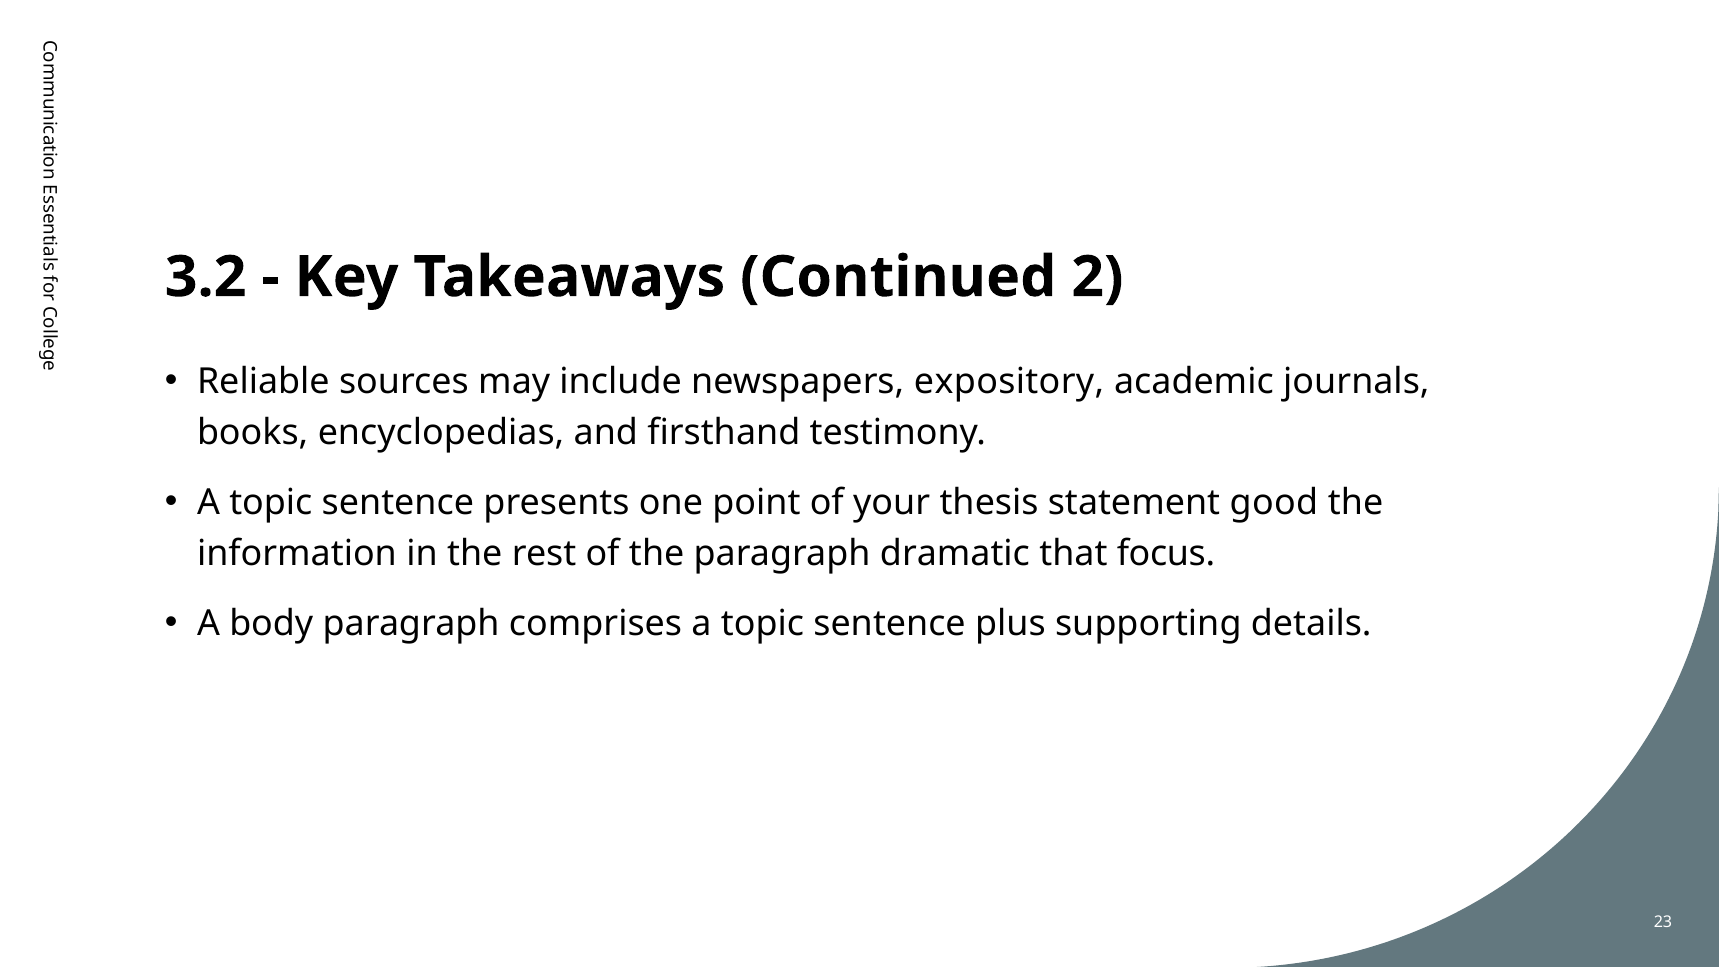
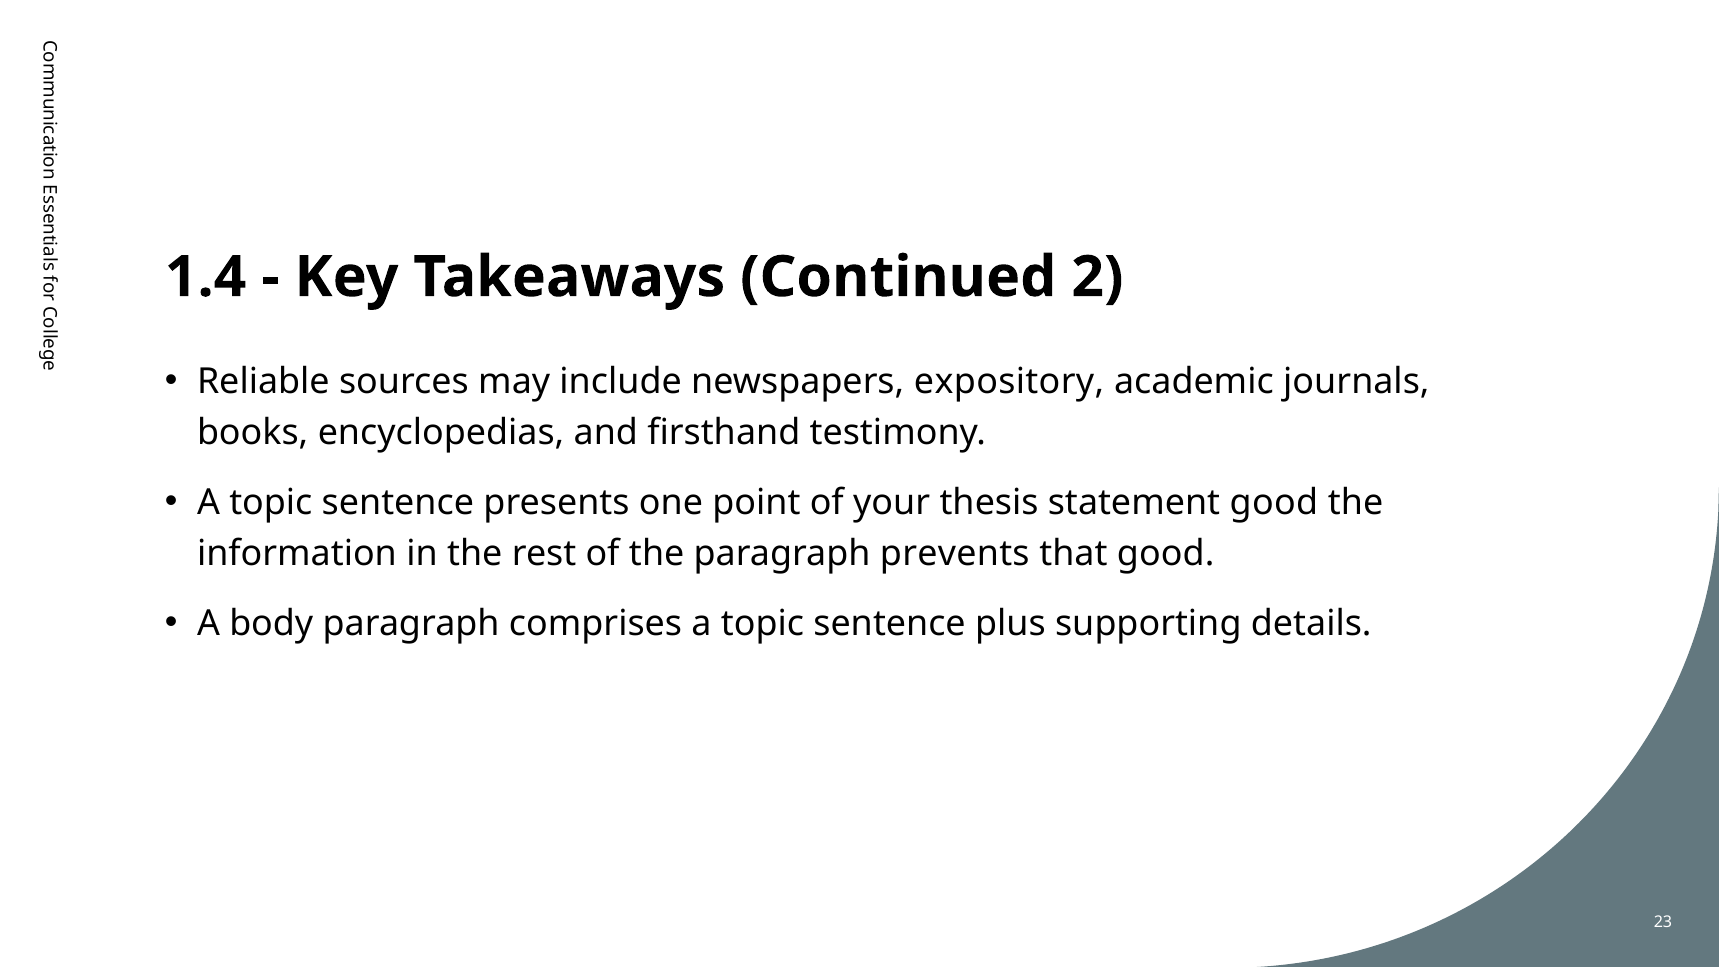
3.2: 3.2 -> 1.4 (206, 277)
dramatic: dramatic -> prevents (955, 554)
that focus: focus -> good (1166, 554)
